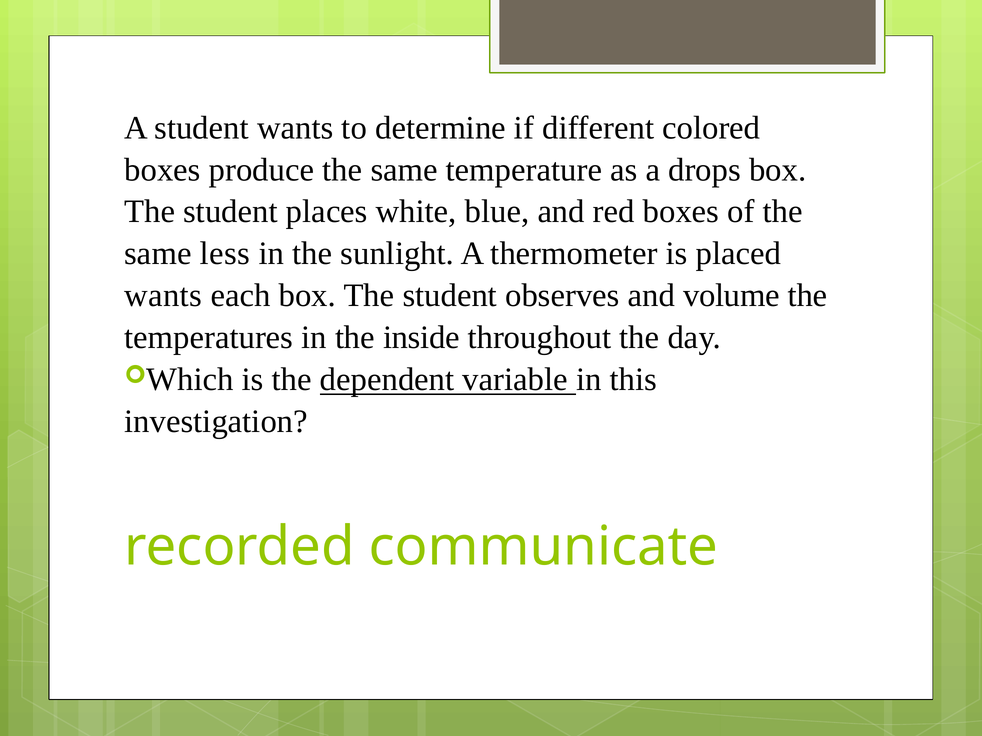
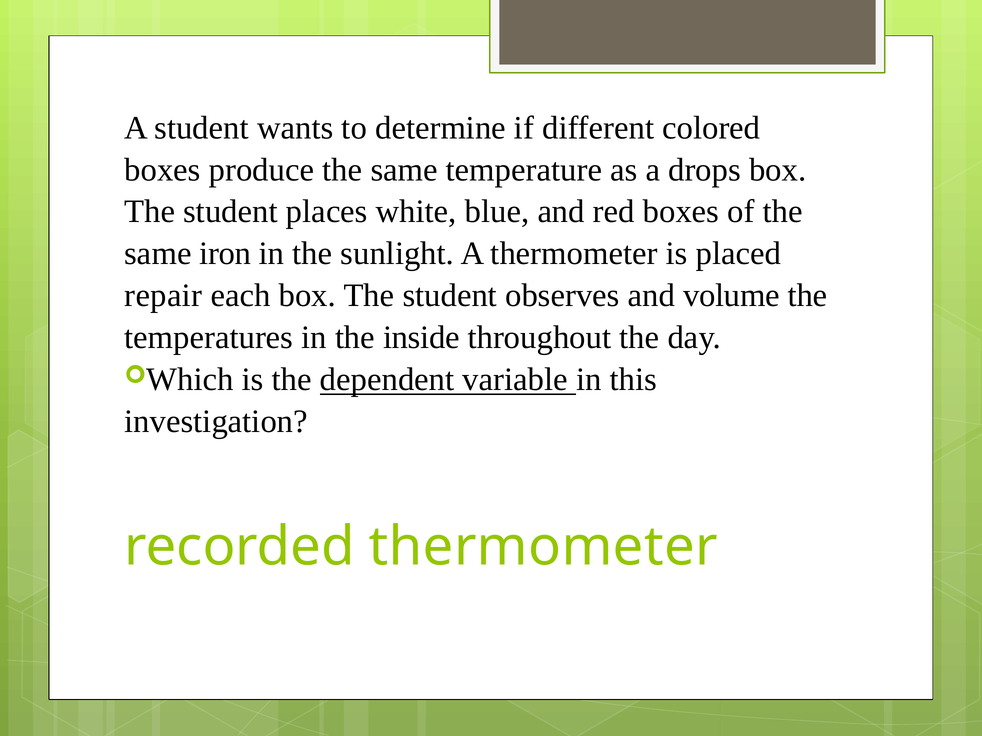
less: less -> iron (225, 254)
wants: wants -> repair (163, 296)
recorded communicate: communicate -> thermometer (543, 547)
